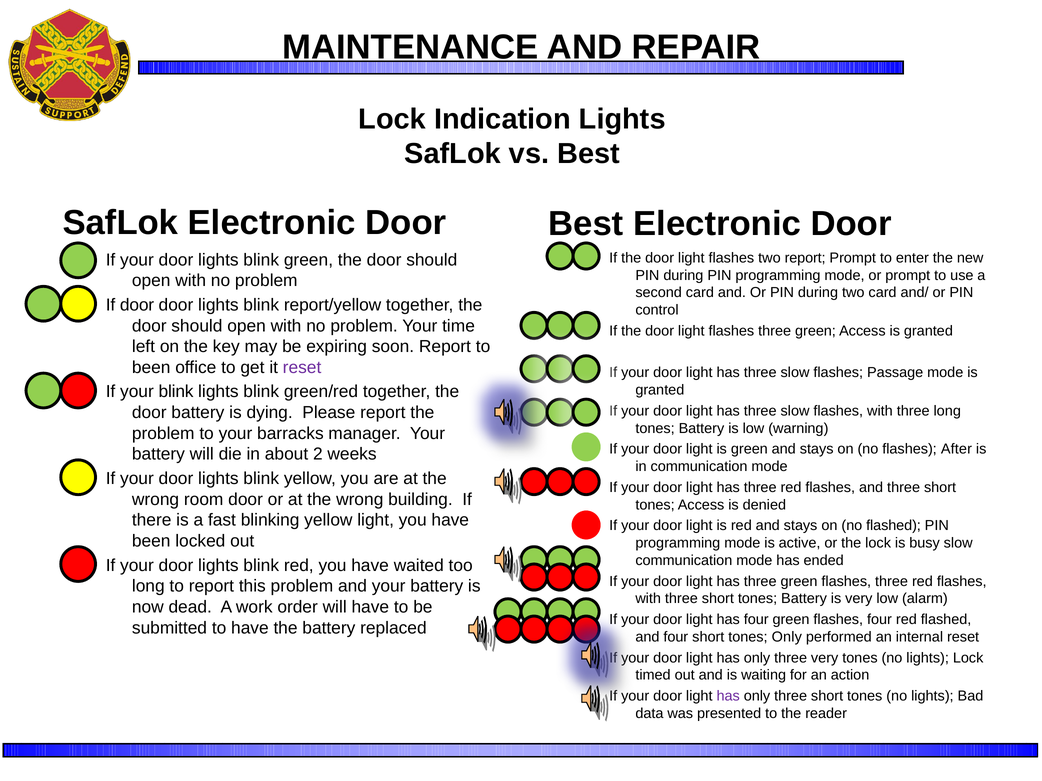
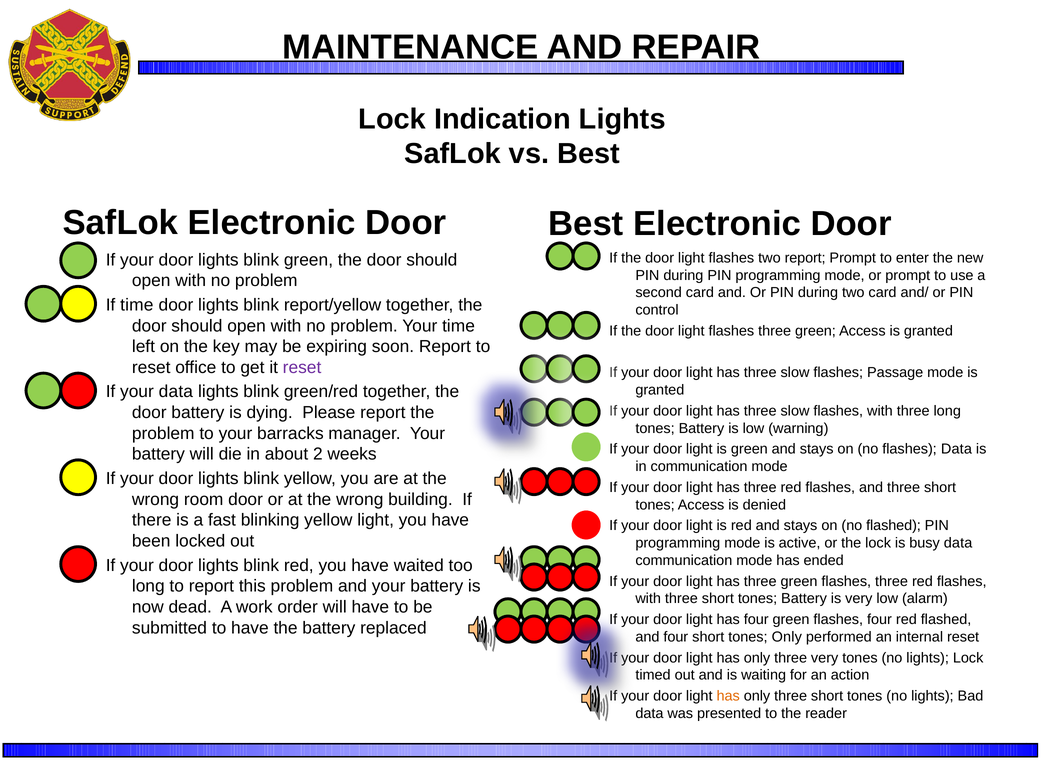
If door: door -> time (137, 305)
been: been -> reset (151, 368)
your blink: blink -> data (176, 392)
flashes After: After -> Data (956, 449)
busy slow: slow -> data (958, 543)
has colour: purple -> orange (728, 696)
